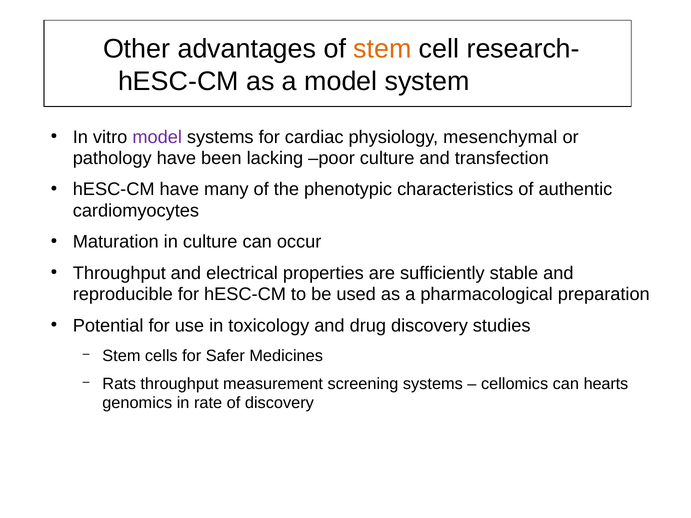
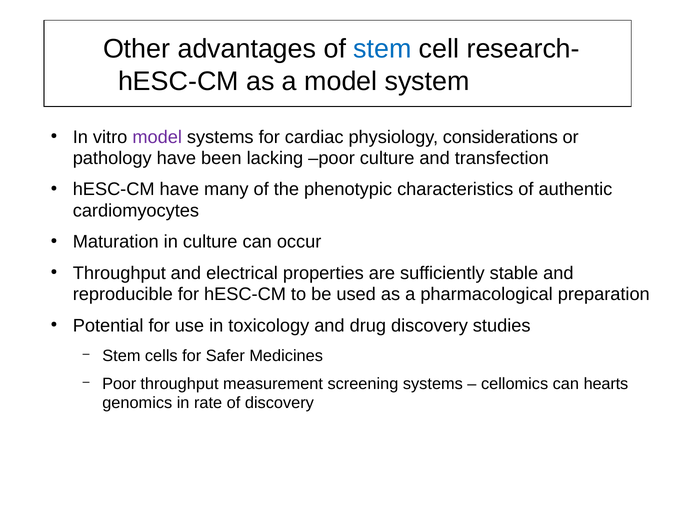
stem colour: orange -> blue (383, 49)
mesenchymal: mesenchymal -> considerations (500, 137)
Rats: Rats -> Poor (119, 384)
